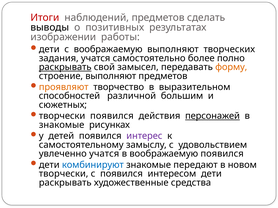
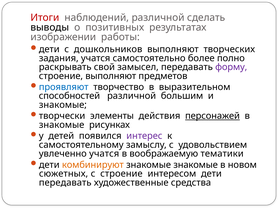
наблюдений предметов: предметов -> различной (158, 18)
с воображаемую: воображаемую -> дошкольников (108, 49)
раскрывать underline: present -> none (65, 67)
форму colour: orange -> purple (231, 67)
проявляют colour: orange -> blue (64, 87)
сюжетных: сюжетных -> знакомые (63, 105)
творчески появился: появился -> элементы (112, 116)
воображаемую появился: появился -> тематики (222, 154)
комбинируют colour: blue -> orange (93, 165)
знакомые передают: передают -> знакомые (196, 165)
творчески: творчески -> сюжетных (64, 174)
с появился: появился -> строение (121, 174)
раскрывать: раскрывать -> передавать (65, 183)
